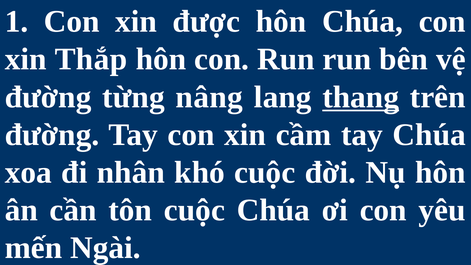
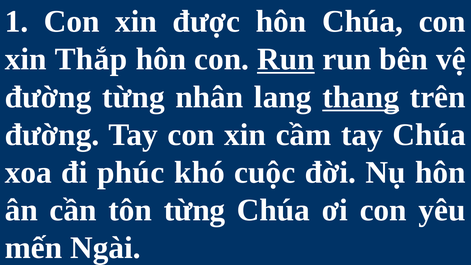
Run underline: none -> present (286, 59)
nâng: nâng -> nhân (209, 97)
nhân: nhân -> phúc (131, 172)
tôn cuộc: cuộc -> từng (195, 210)
